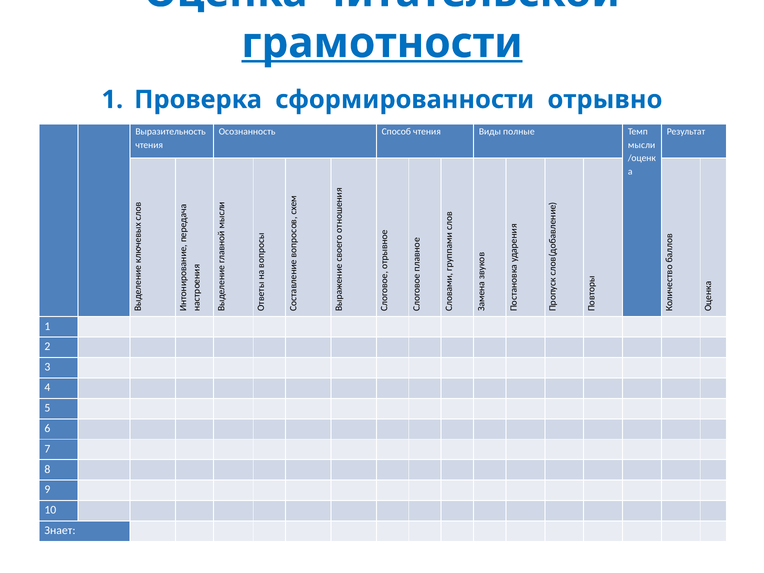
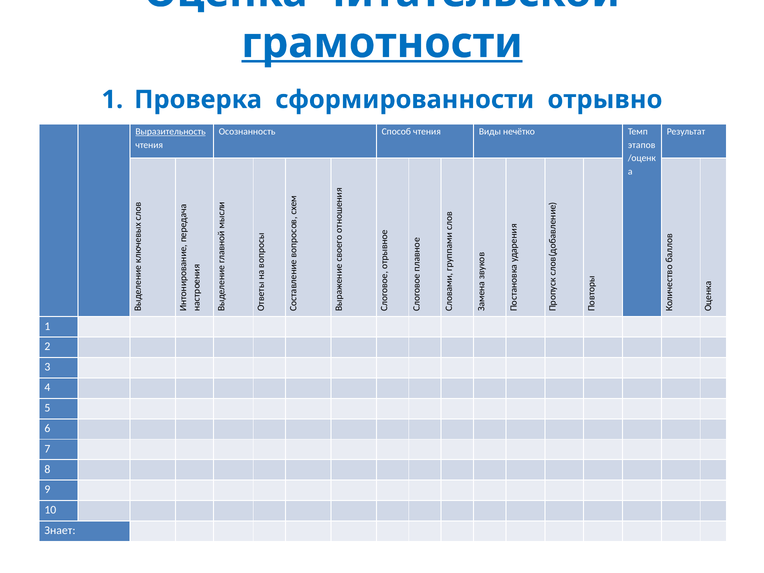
Выразительность underline: none -> present (171, 132)
полные: полные -> нечётко (519, 132)
мысли: мысли -> этапов (642, 145)
